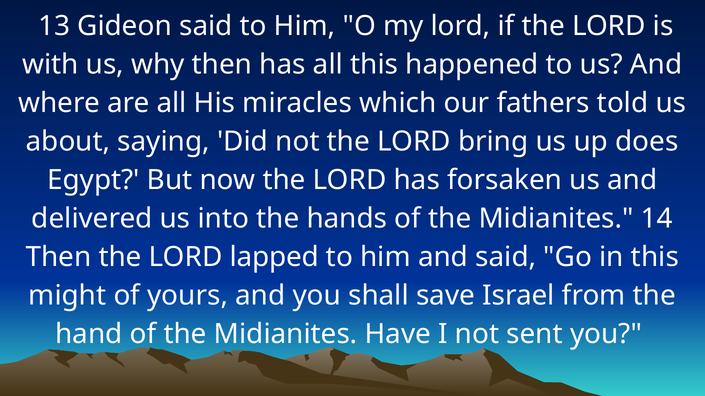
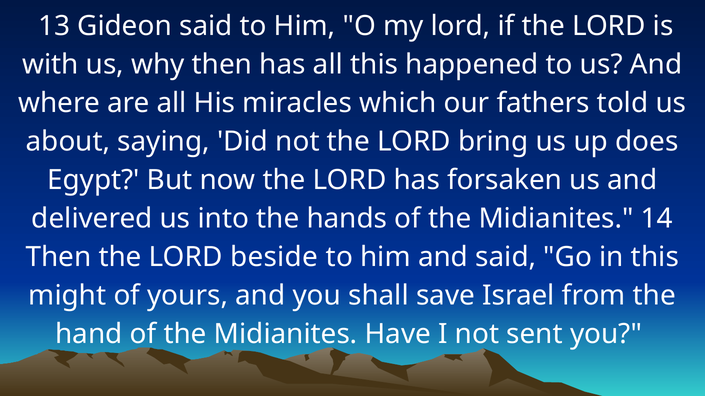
lapped: lapped -> beside (274, 257)
